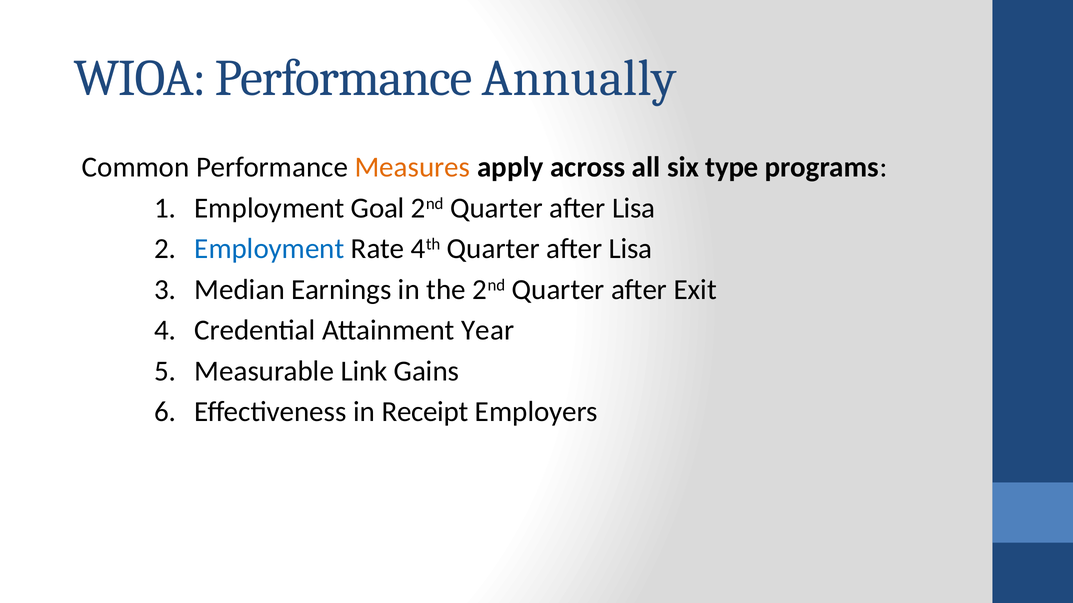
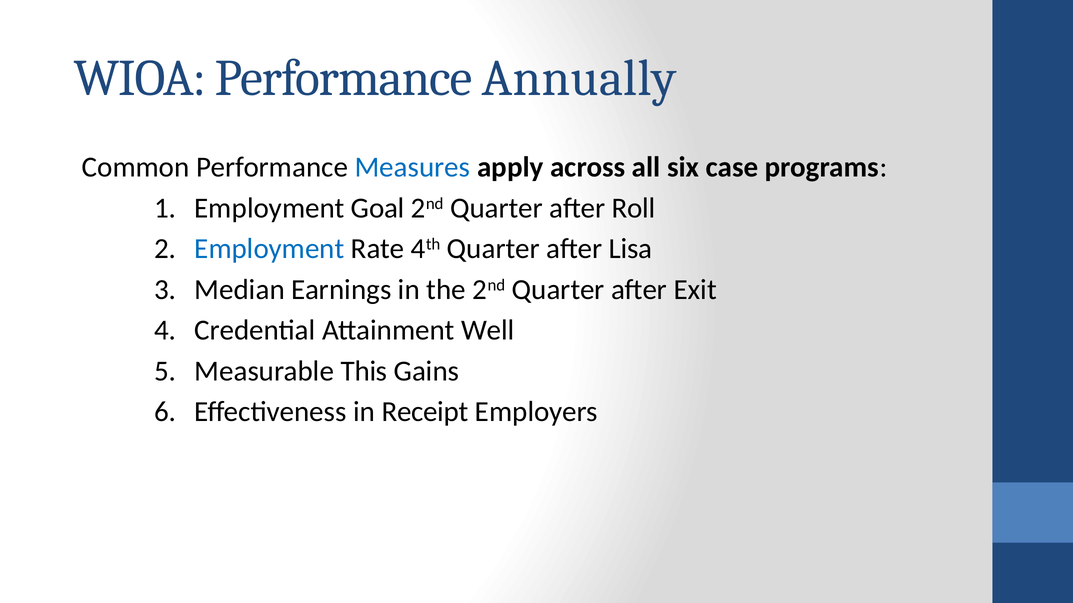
Measures colour: orange -> blue (412, 168)
type: type -> case (732, 168)
2nd Quarter after Lisa: Lisa -> Roll (634, 208)
Year: Year -> Well (488, 331)
Link: Link -> This (364, 371)
